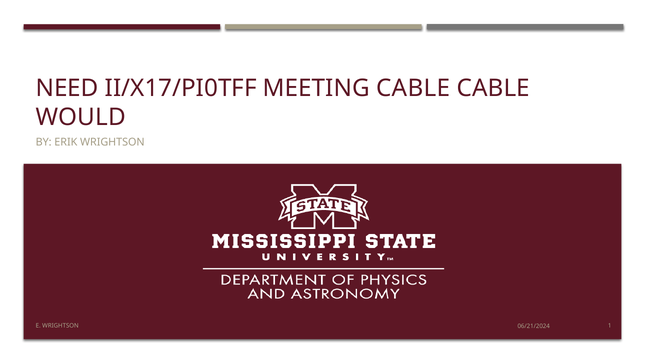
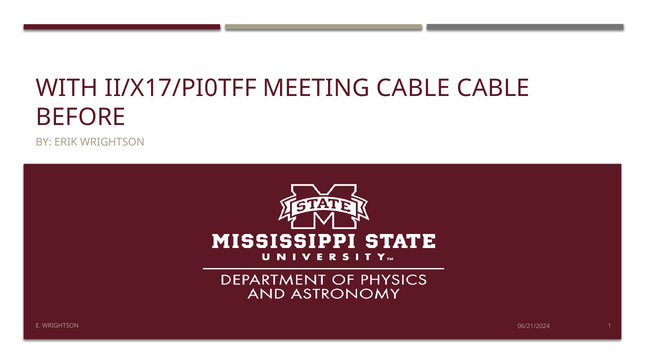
NEED: NEED -> WITH (67, 88)
WOULD: WOULD -> BEFORE (81, 117)
